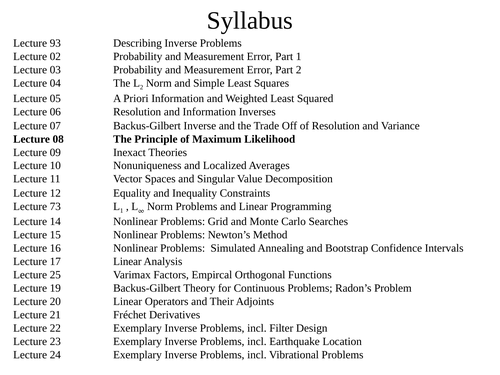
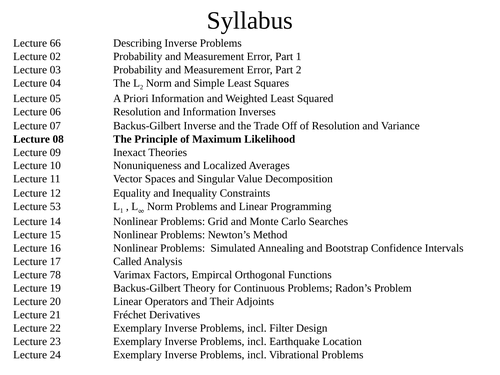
93: 93 -> 66 (55, 43)
73: 73 -> 53 (55, 206)
17 Linear: Linear -> Called (127, 261)
25: 25 -> 78 (55, 275)
